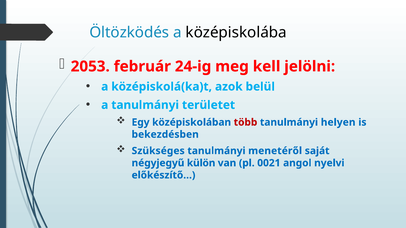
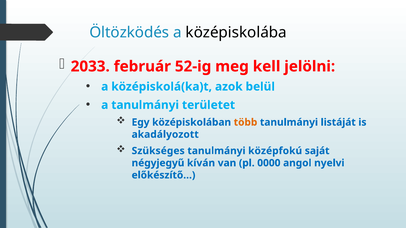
2053: 2053 -> 2033 (90, 67)
24-ig: 24-ig -> 52-ig (193, 67)
több colour: red -> orange (246, 122)
helyen: helyen -> listáját (338, 122)
bekezdésben: bekezdésben -> akadályozott (165, 135)
menetéről: menetéről -> középfokú (275, 151)
külön: külön -> kíván (201, 163)
0021: 0021 -> 0000 (269, 163)
